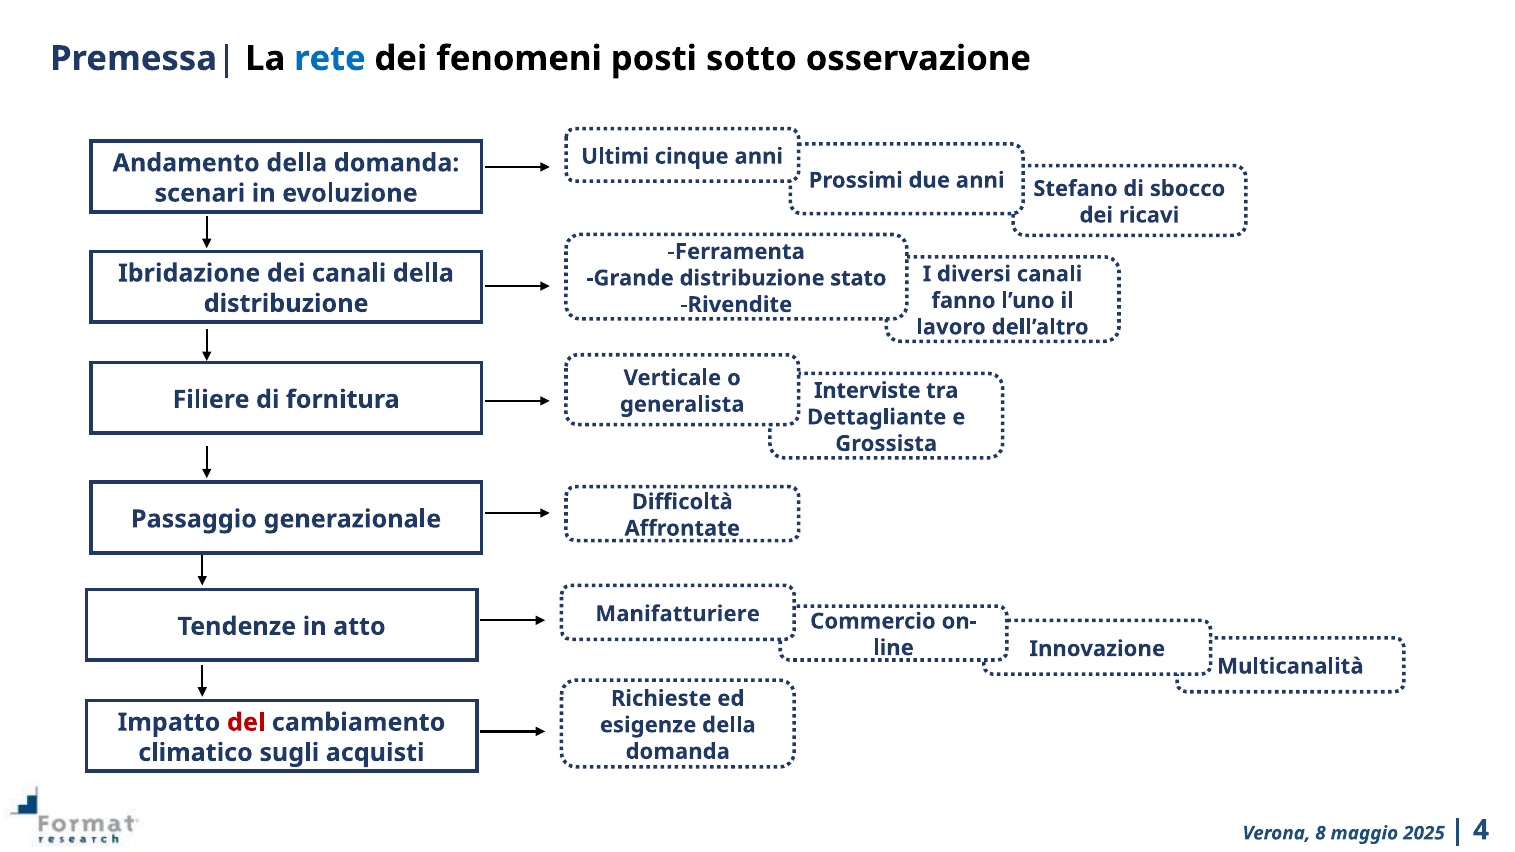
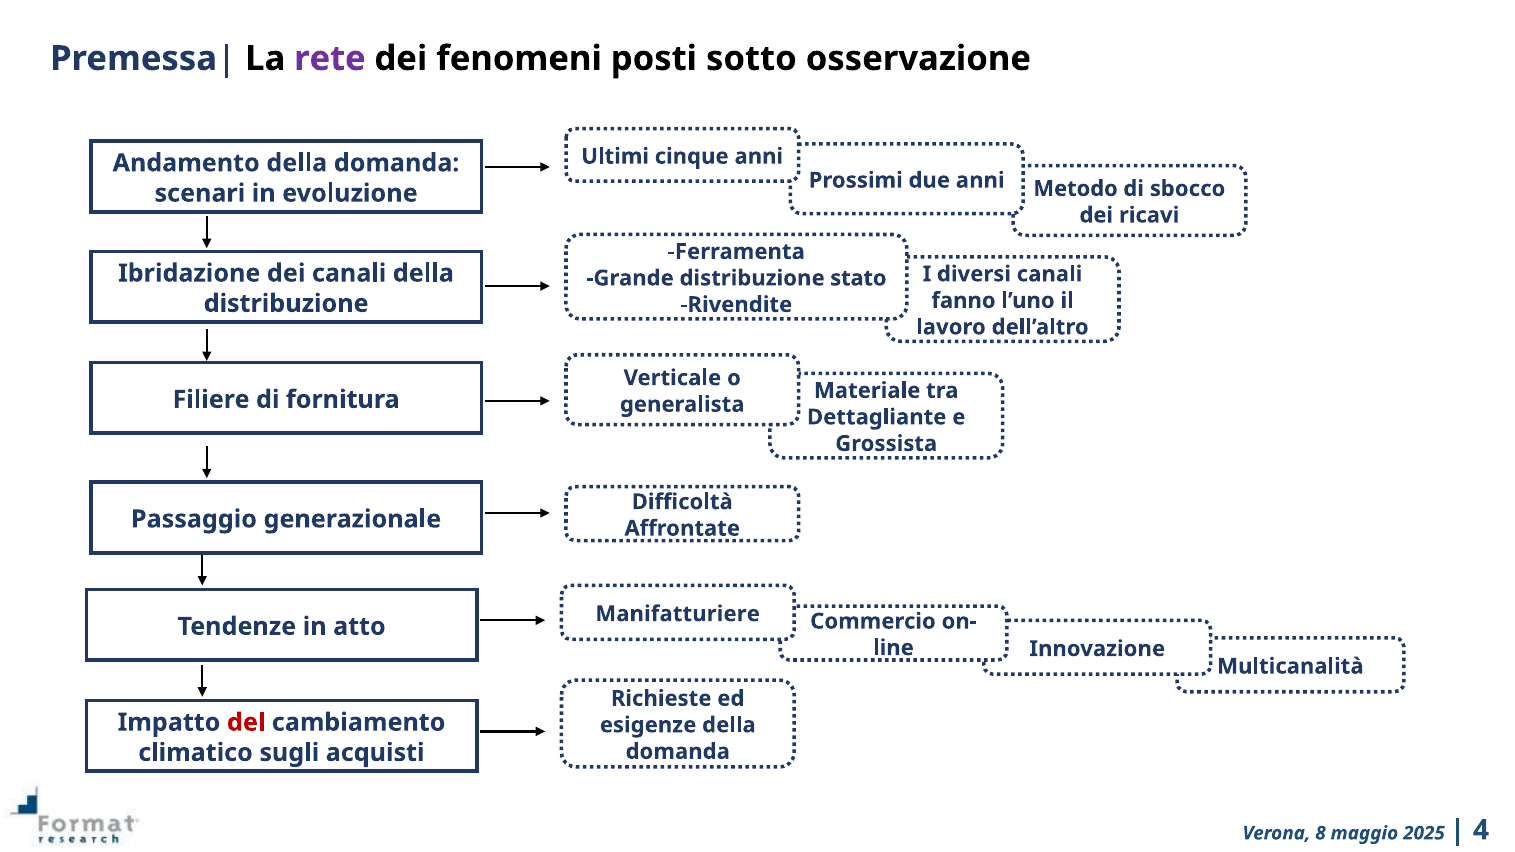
rete colour: blue -> purple (330, 59)
Stefano: Stefano -> Metodo (1076, 189)
Interviste: Interviste -> Materiale (867, 391)
